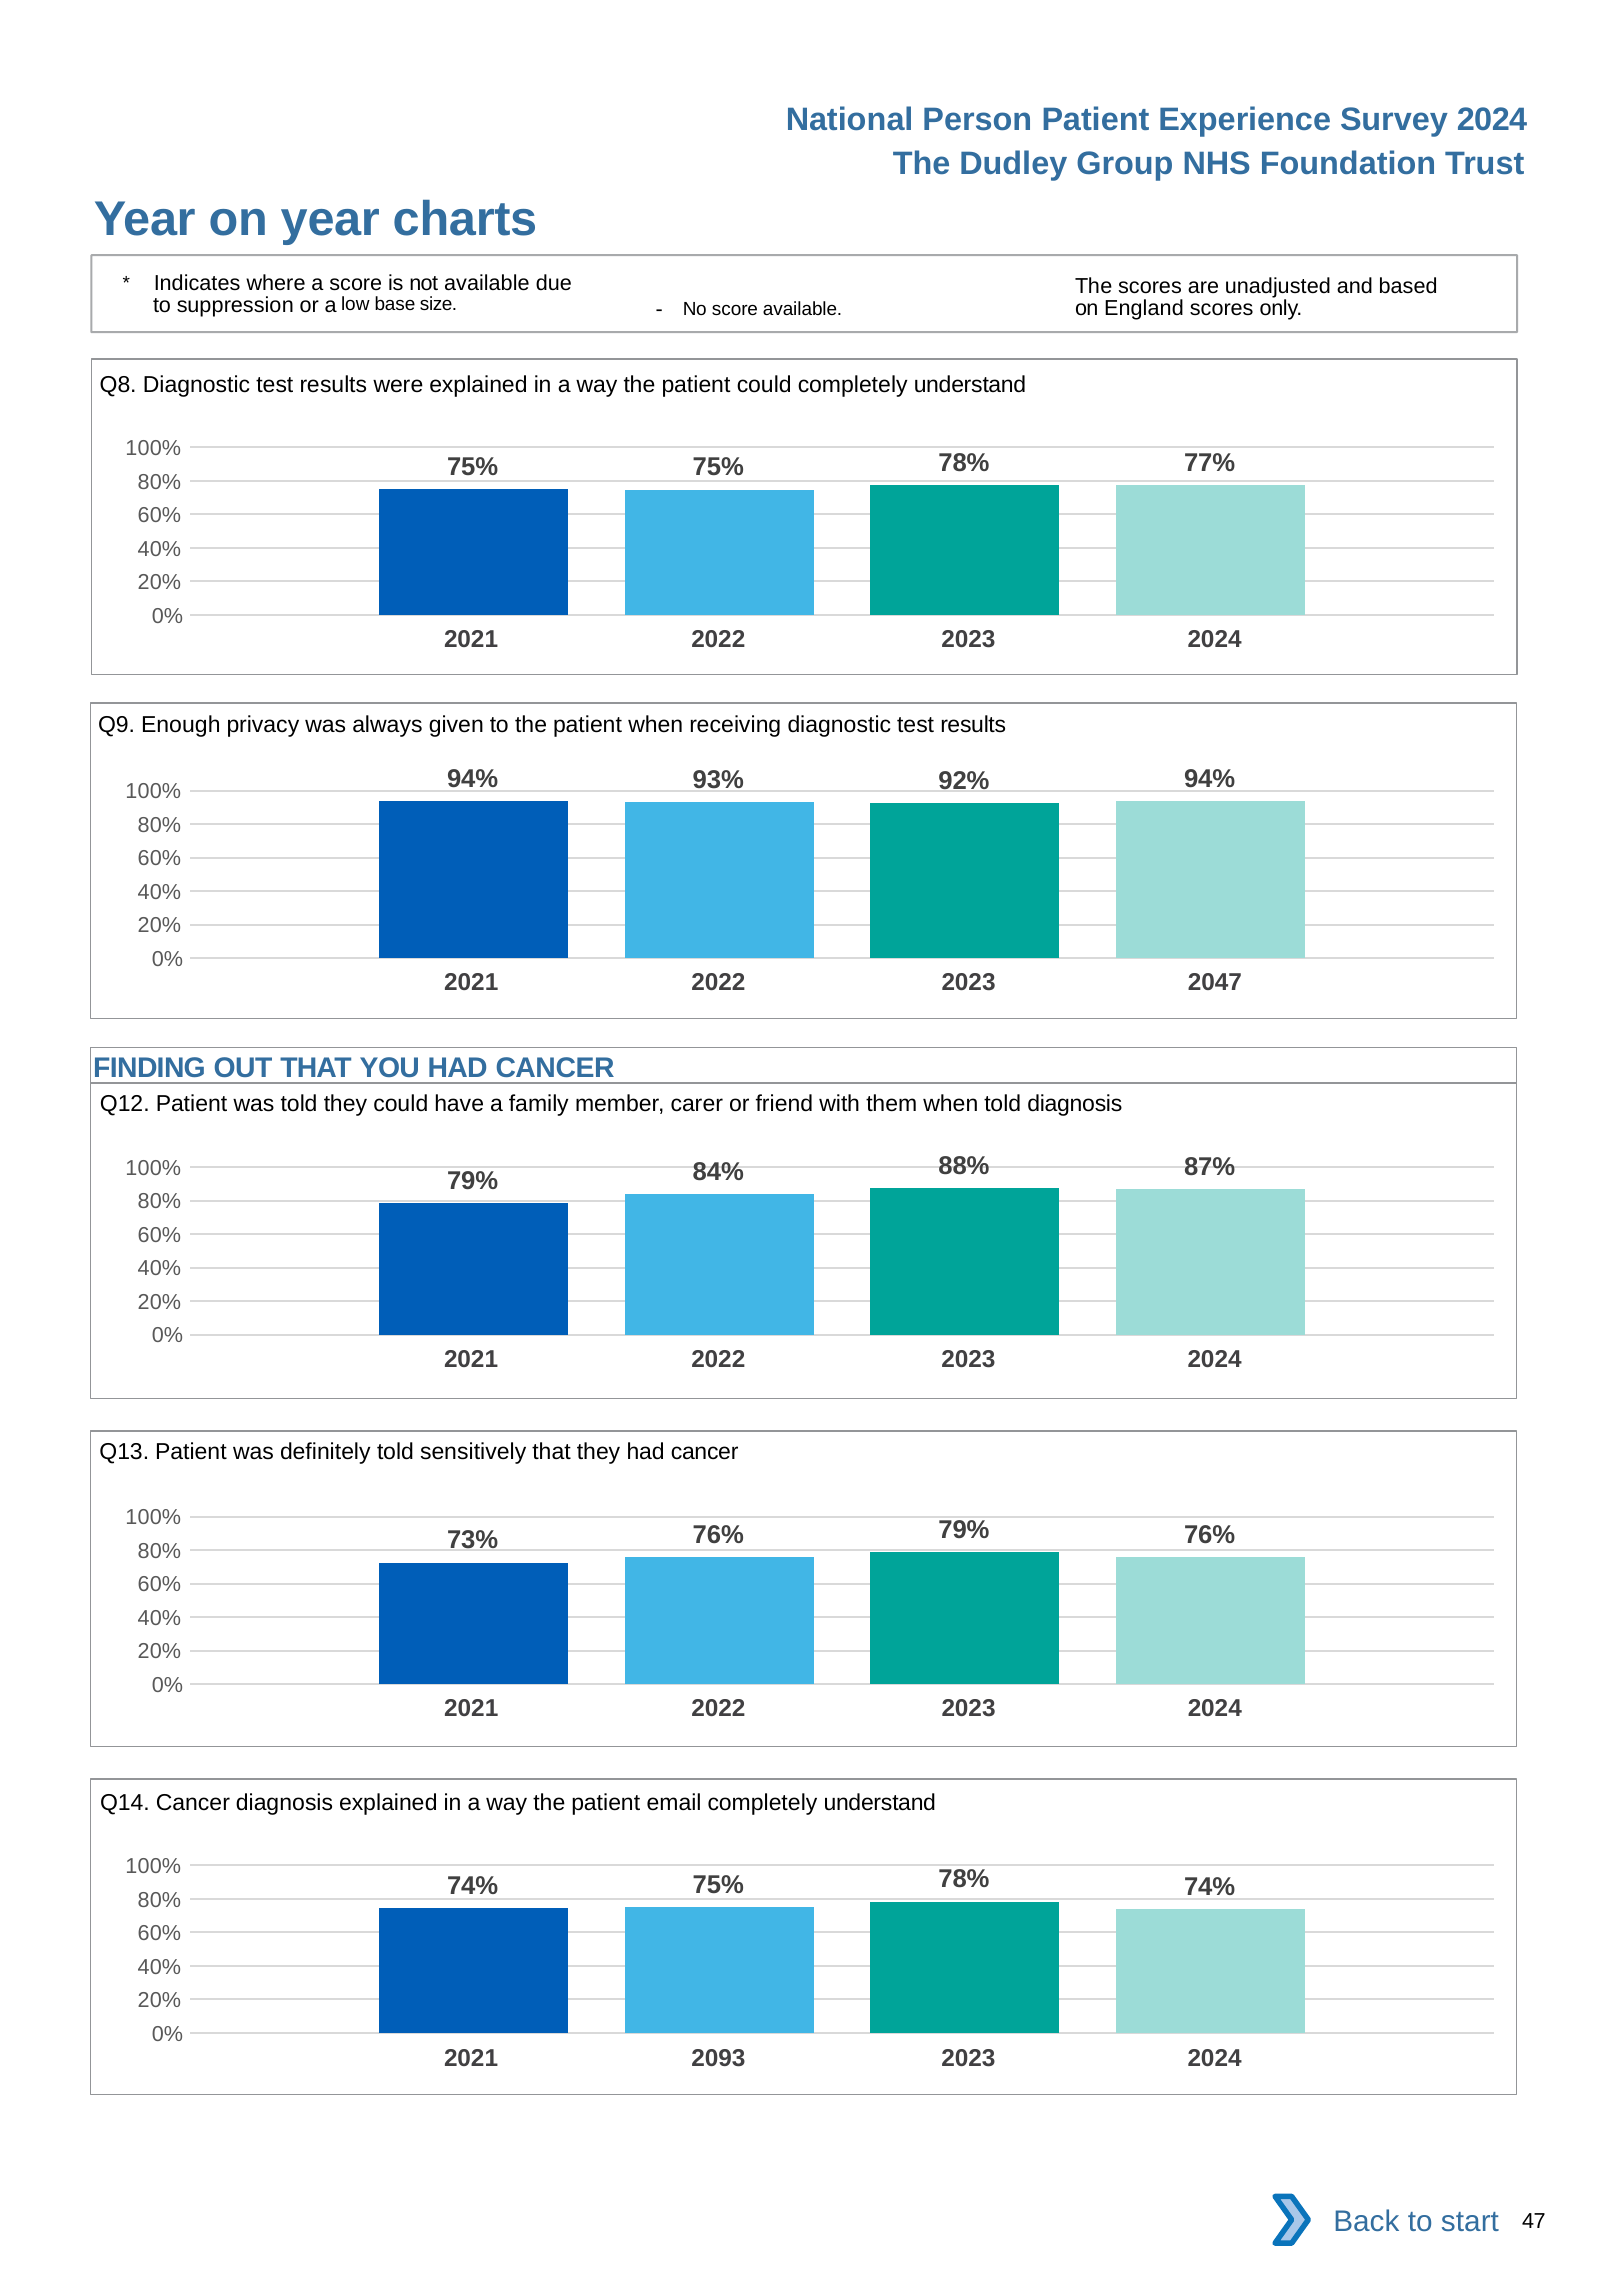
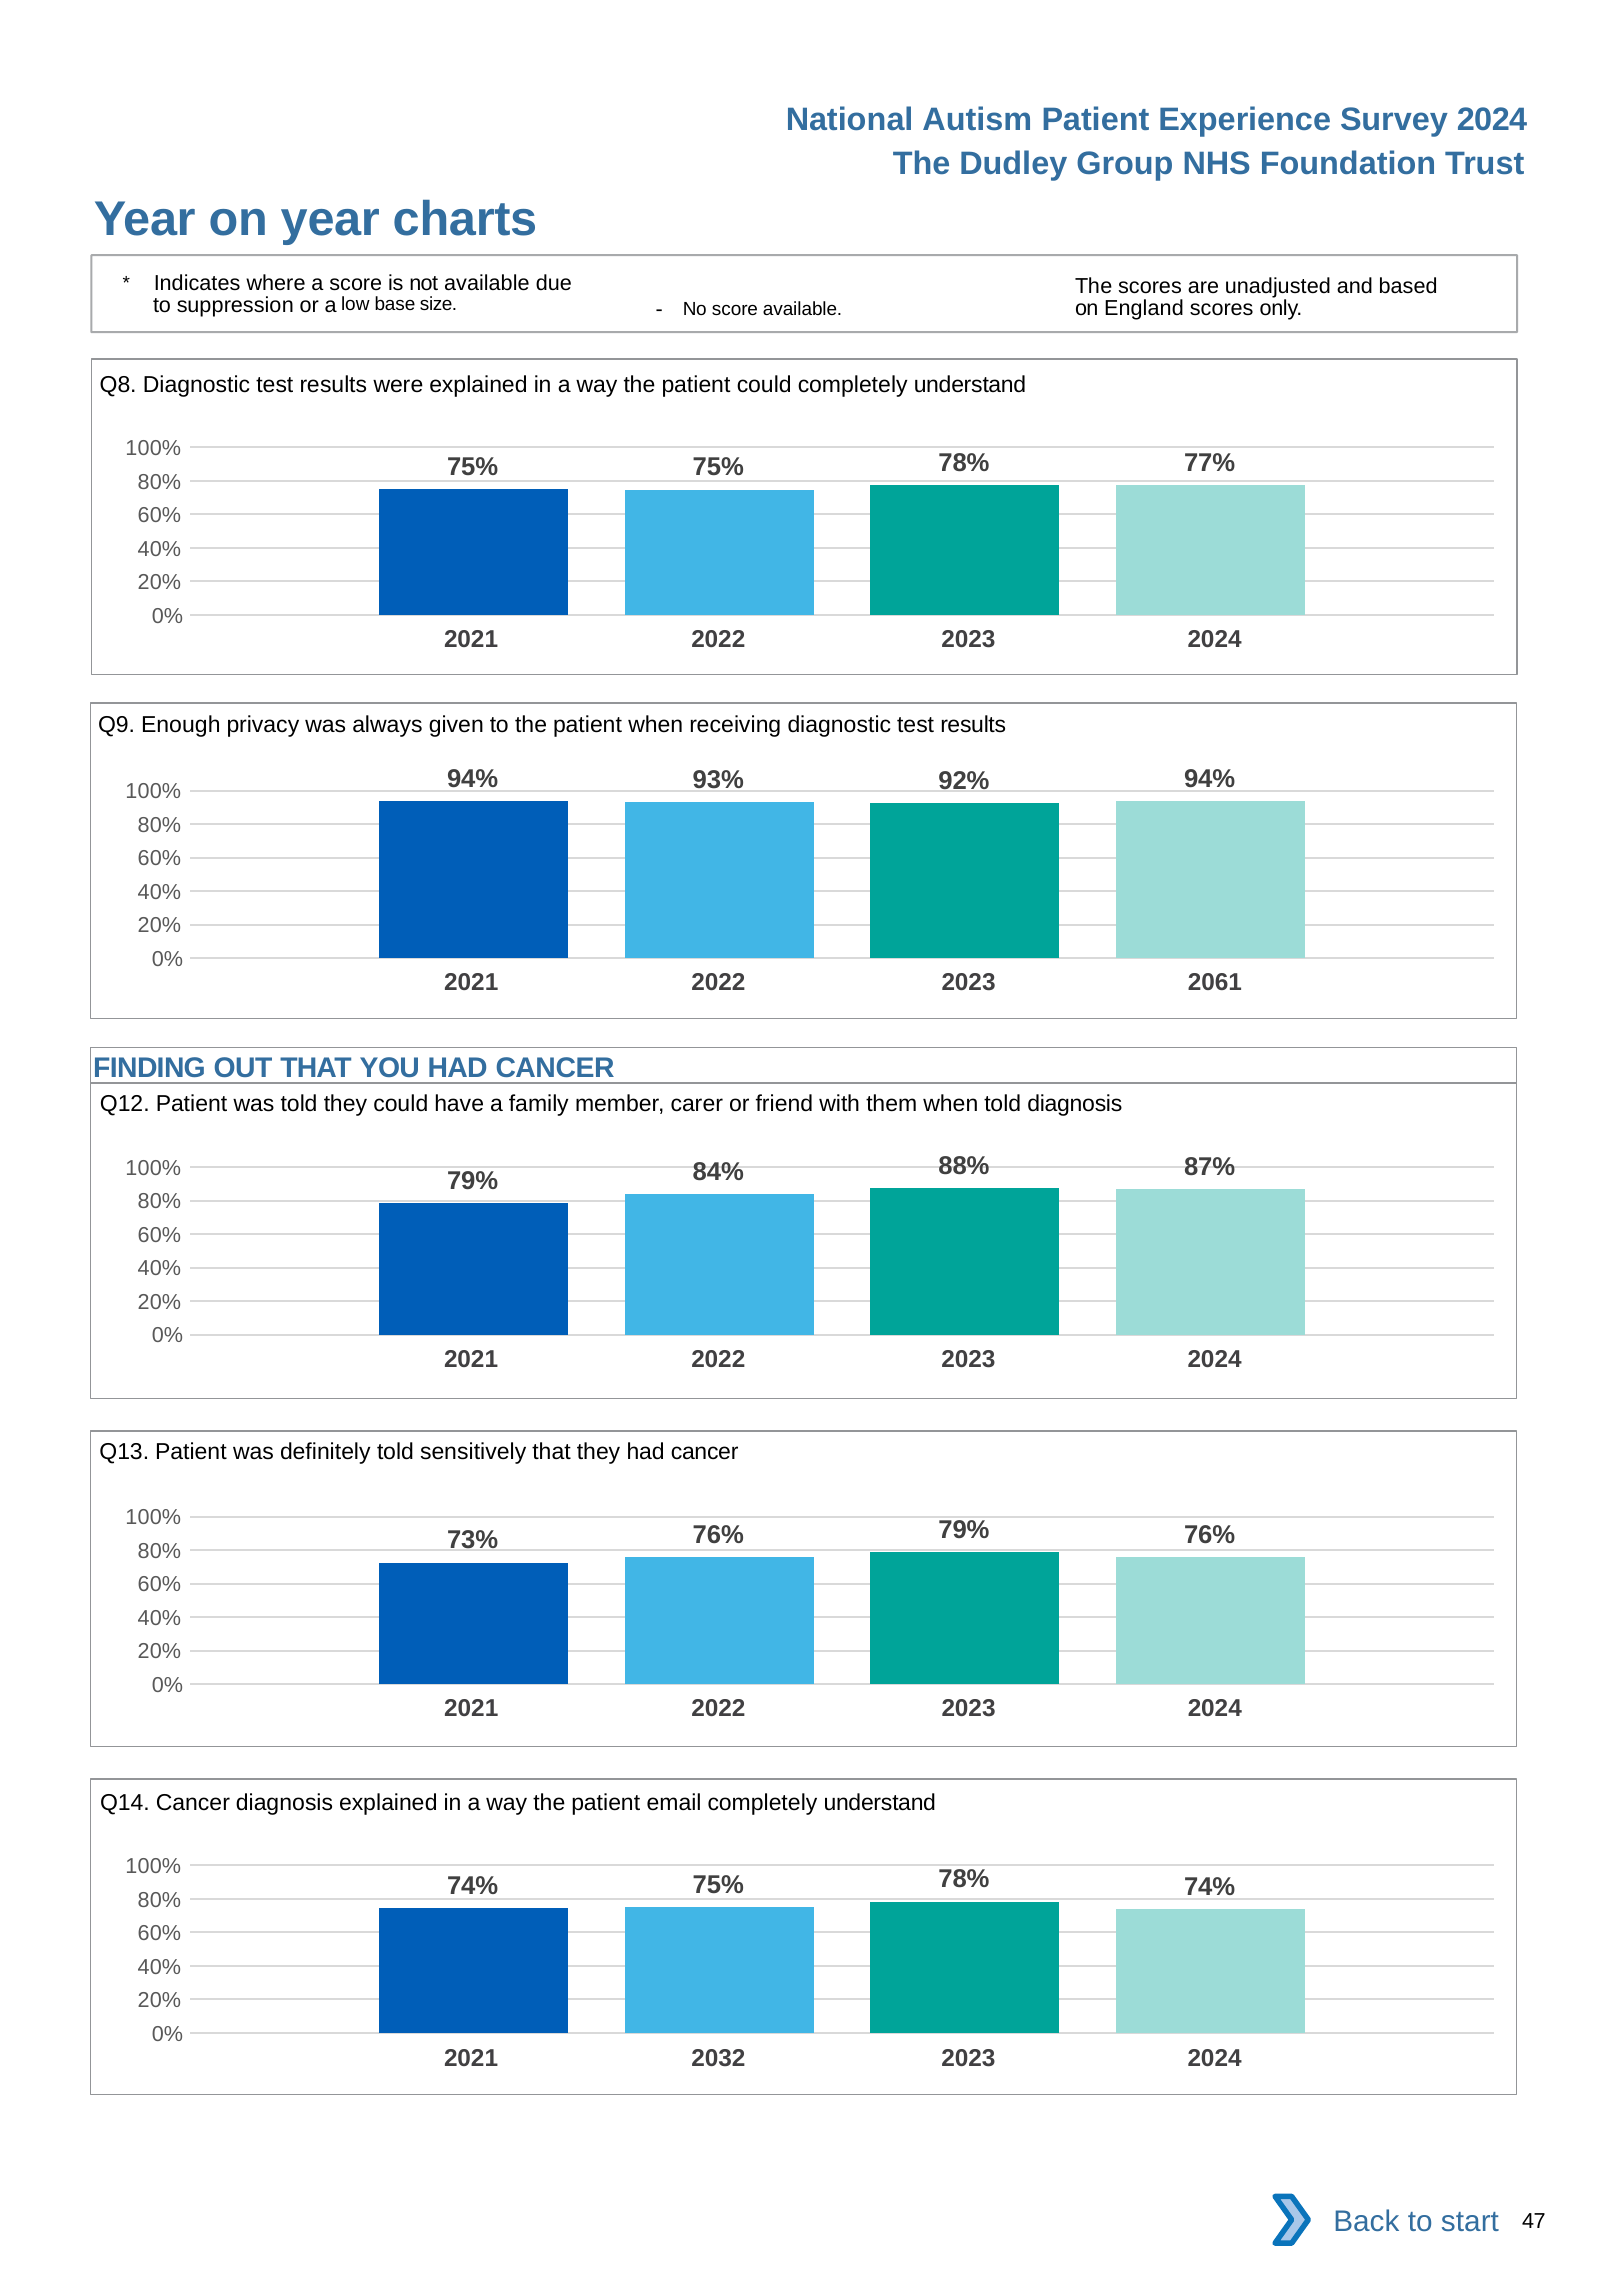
Person: Person -> Autism (977, 120)
2047: 2047 -> 2061 (1215, 982)
2093: 2093 -> 2032 (718, 2057)
